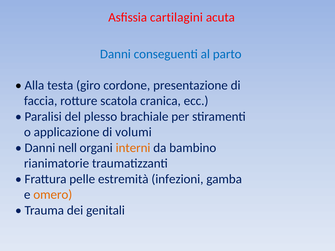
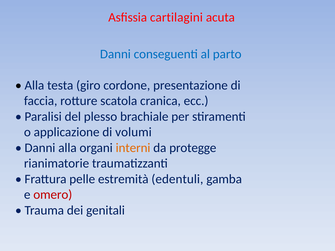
Danni nell: nell -> alla (67, 148)
bambino: bambino -> protegge (193, 148)
infezioni: infezioni -> edentuli (177, 179)
omero colour: orange -> red (53, 195)
